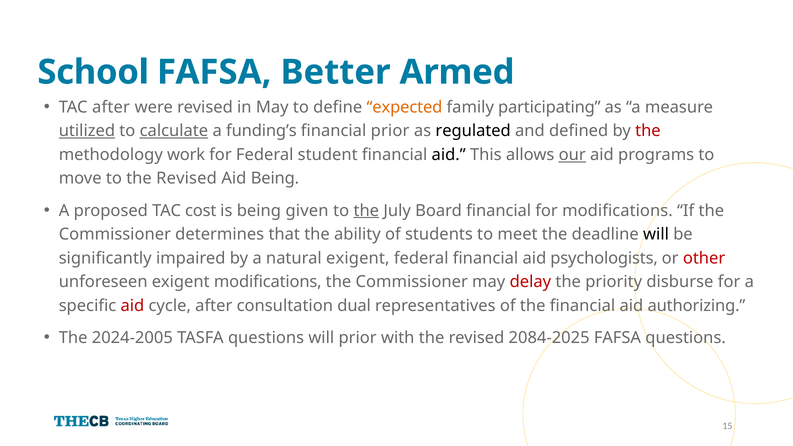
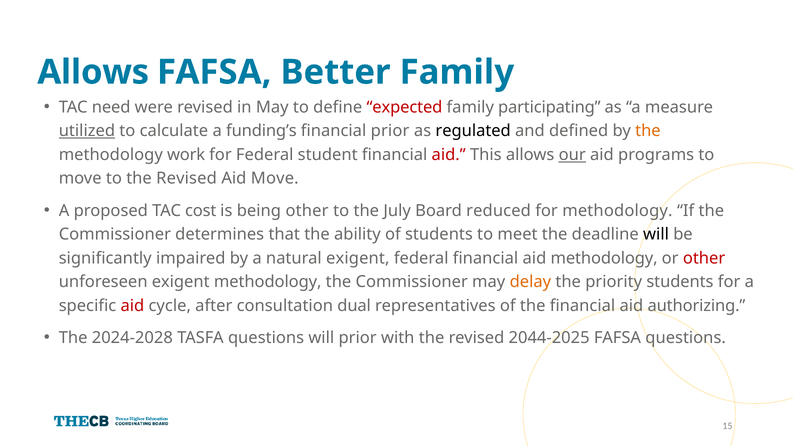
School: School -> Allows (93, 72)
Better Armed: Armed -> Family (457, 72)
TAC after: after -> need (111, 107)
expected colour: orange -> red (404, 107)
calculate underline: present -> none (174, 131)
the colour: red -> orange (648, 131)
aid colour: black -> red (449, 155)
Aid Being: Being -> Move (275, 179)
being given: given -> other (307, 211)
the underline: present -> none (366, 211)
Board financial: financial -> reduced (499, 211)
for modifications: modifications -> methodology (617, 211)
aid psychologists: psychologists -> methodology (604, 258)
exigent modifications: modifications -> methodology (268, 282)
delay colour: red -> orange (530, 282)
priority disburse: disburse -> students (680, 282)
2024-2005: 2024-2005 -> 2024-2028 (132, 338)
2084-2025: 2084-2025 -> 2044-2025 (549, 338)
